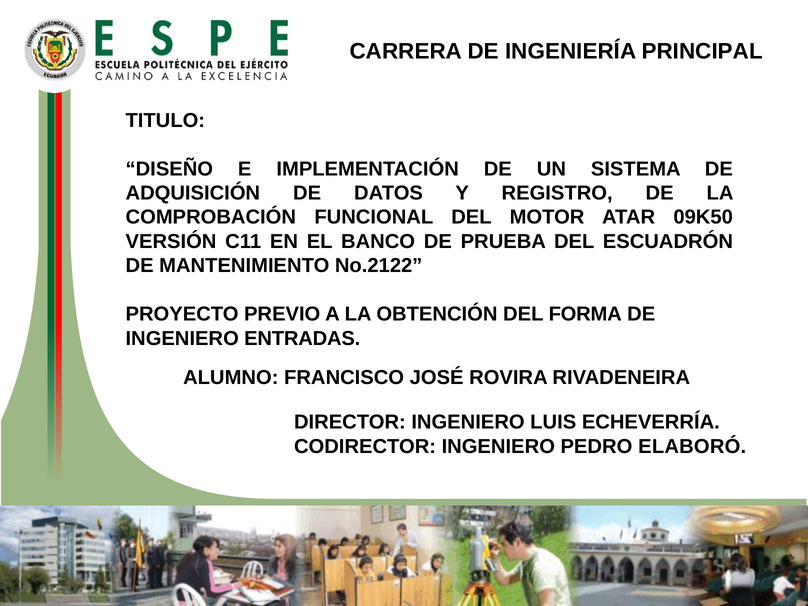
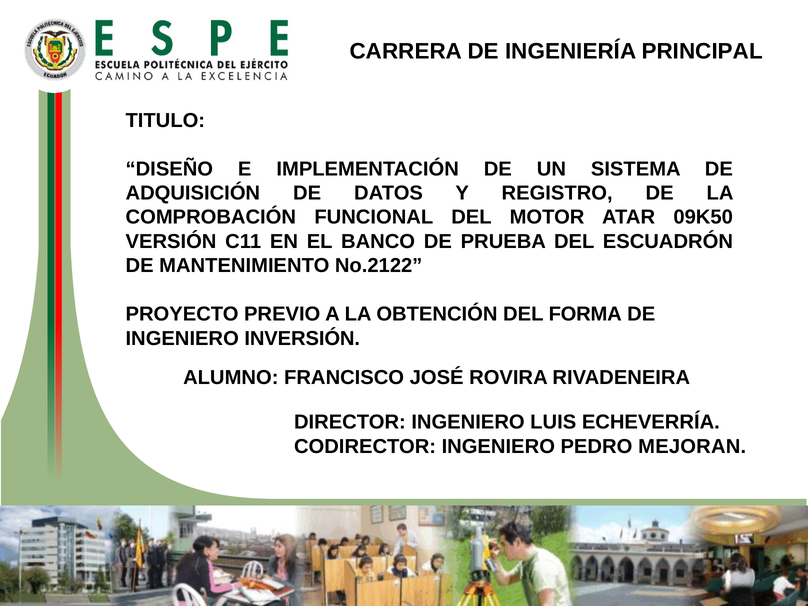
ENTRADAS: ENTRADAS -> INVERSIÓN (302, 339)
ELABORÓ: ELABORÓ -> MEJORAN (692, 447)
